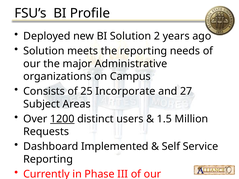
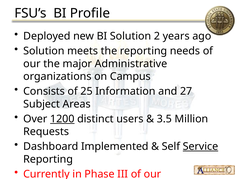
Incorporate: Incorporate -> Information (125, 91)
1.5: 1.5 -> 3.5 (164, 119)
Service underline: none -> present (200, 147)
